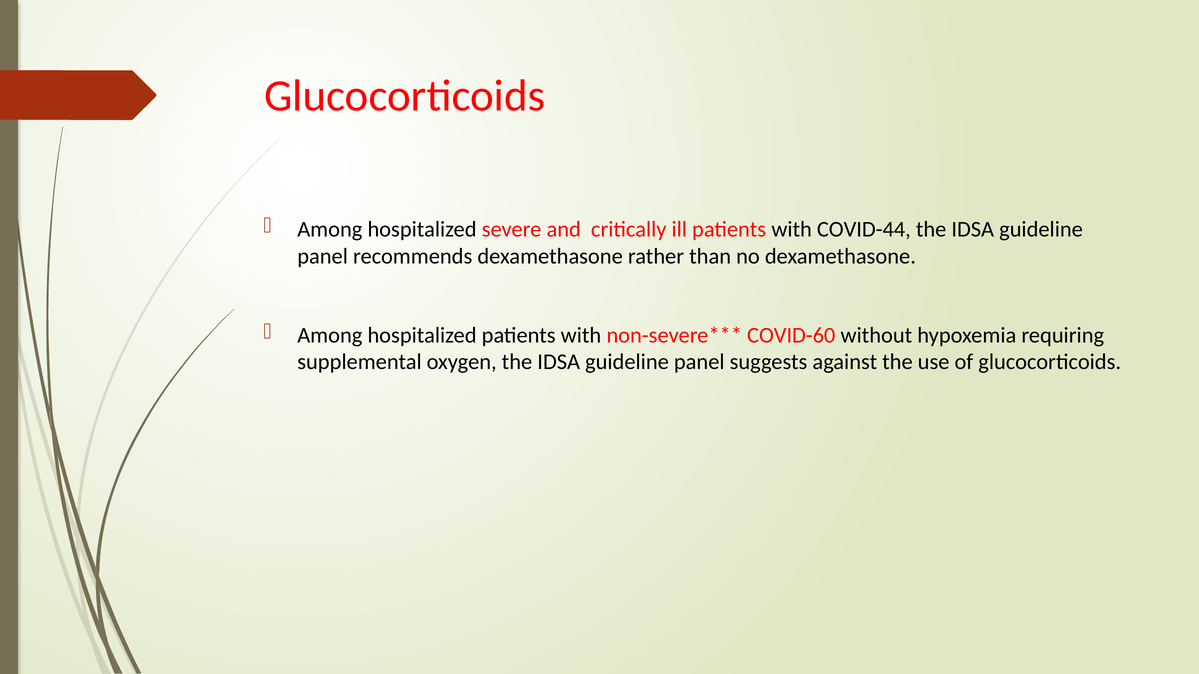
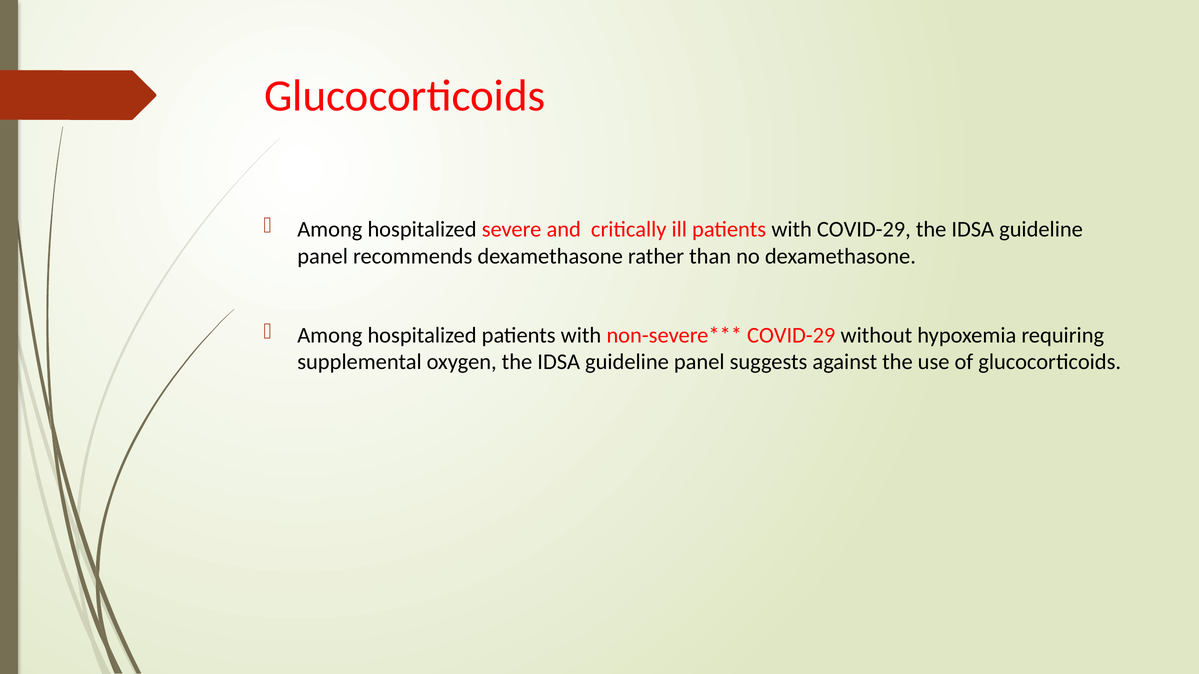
with COVID-44: COVID-44 -> COVID-29 (864, 229)
COVID-60: COVID-60 -> COVID-29 (791, 335)
